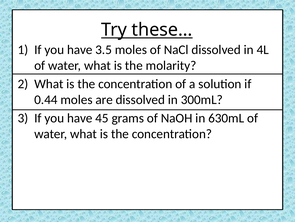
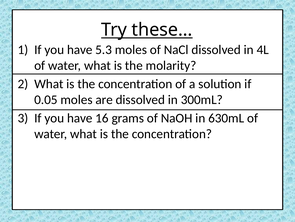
3.5: 3.5 -> 5.3 (104, 50)
0.44: 0.44 -> 0.05 (46, 99)
45: 45 -> 16 (102, 118)
